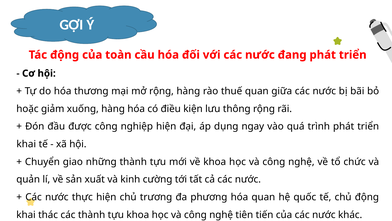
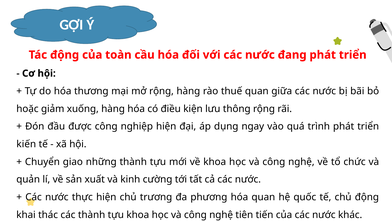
khai: khai -> kiến (26, 144)
